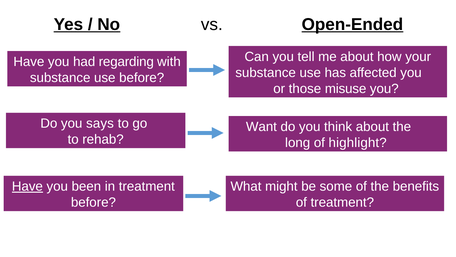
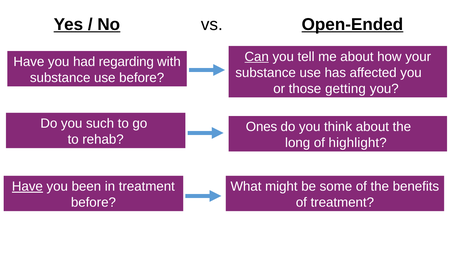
Can underline: none -> present (257, 56)
misuse: misuse -> getting (345, 88)
says: says -> such (100, 123)
Want: Want -> Ones (261, 126)
